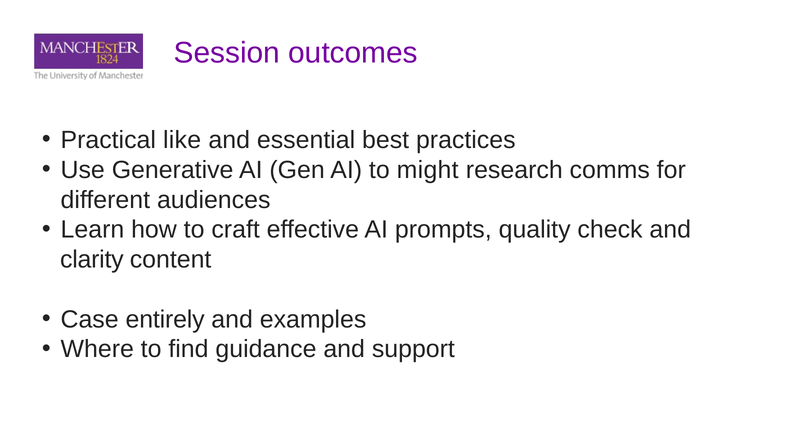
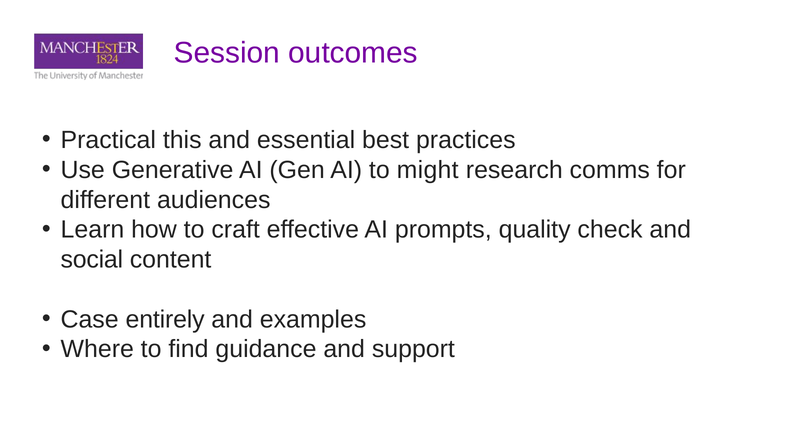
like: like -> this (182, 140)
clarity: clarity -> social (92, 260)
